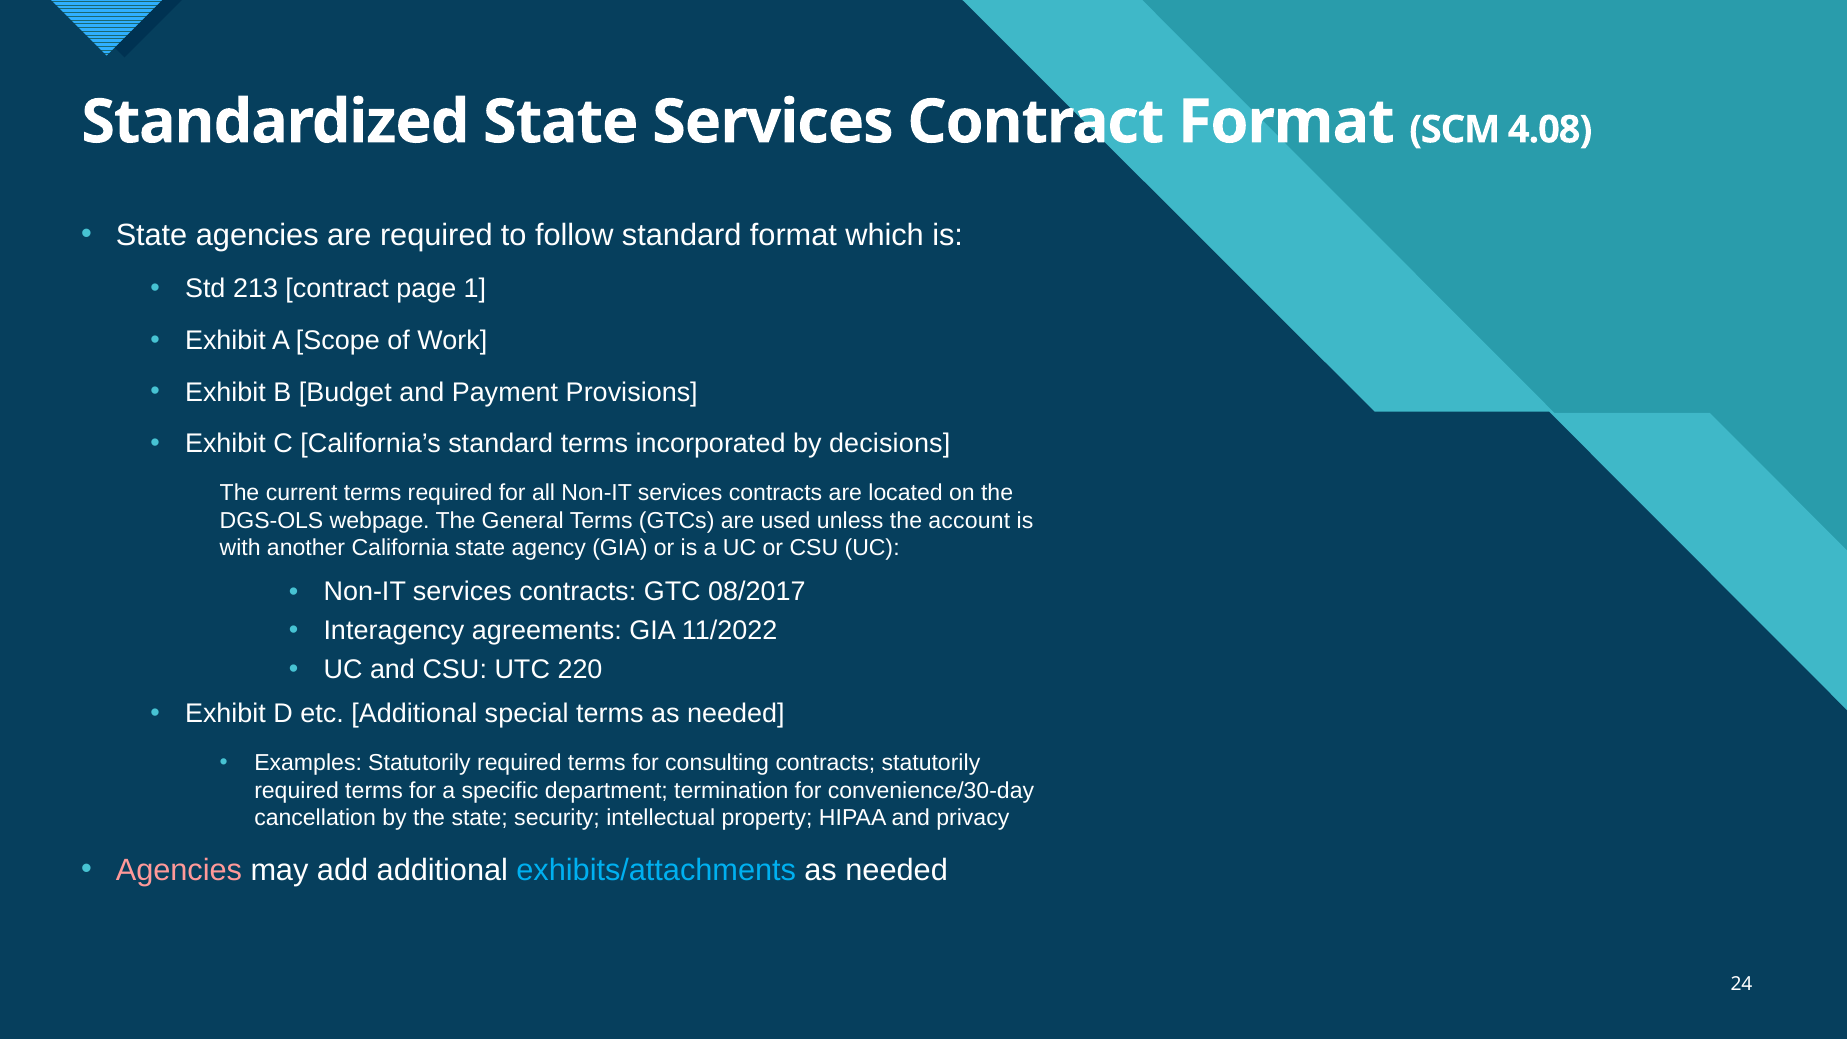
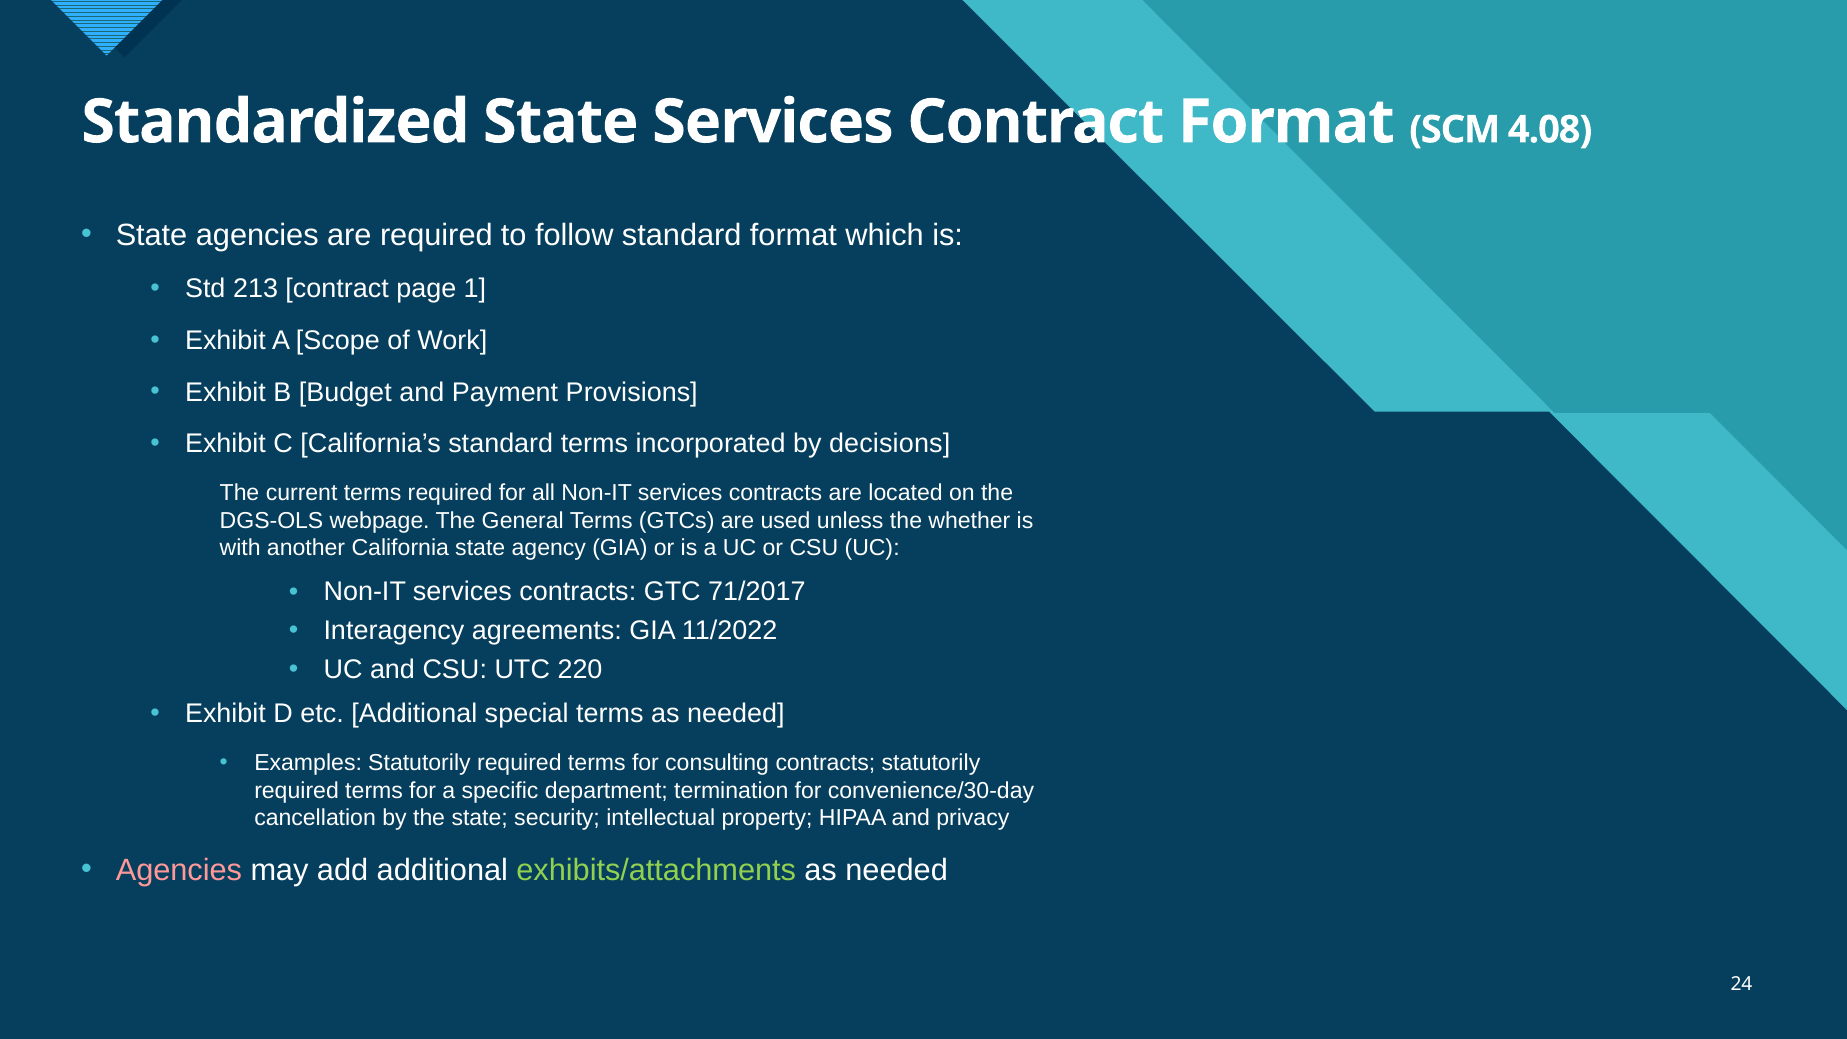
account: account -> whether (969, 520)
08/2017: 08/2017 -> 71/2017 (757, 592)
exhibits/attachments colour: light blue -> light green (656, 870)
